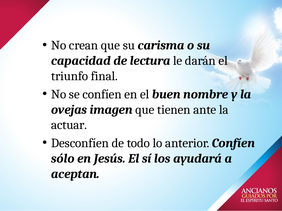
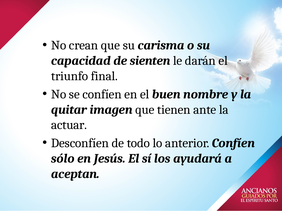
lectura: lectura -> sienten (150, 61)
ovejas: ovejas -> quitar (69, 110)
